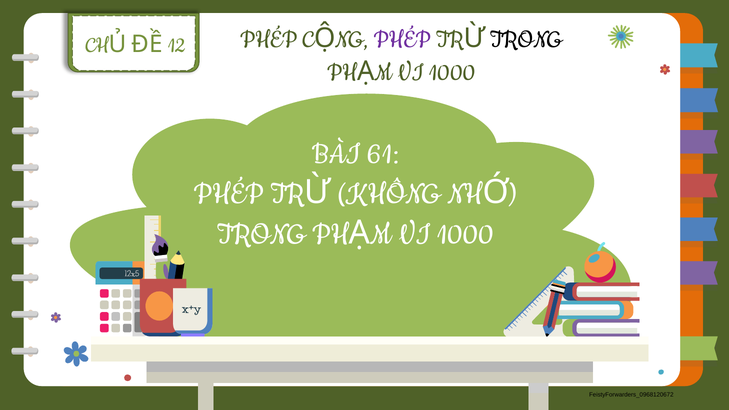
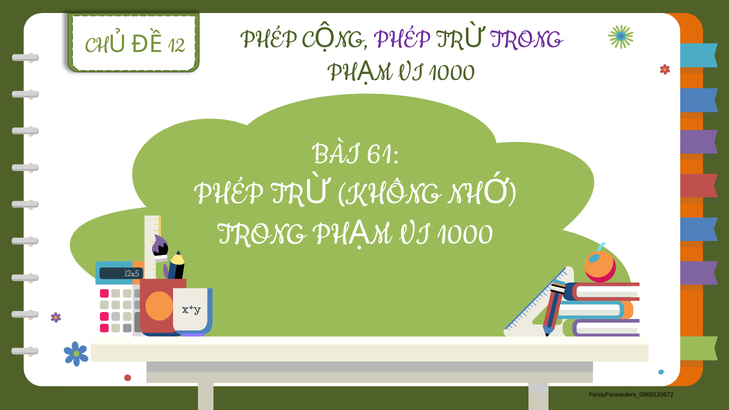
TRONG colour: black -> purple (527, 38)
